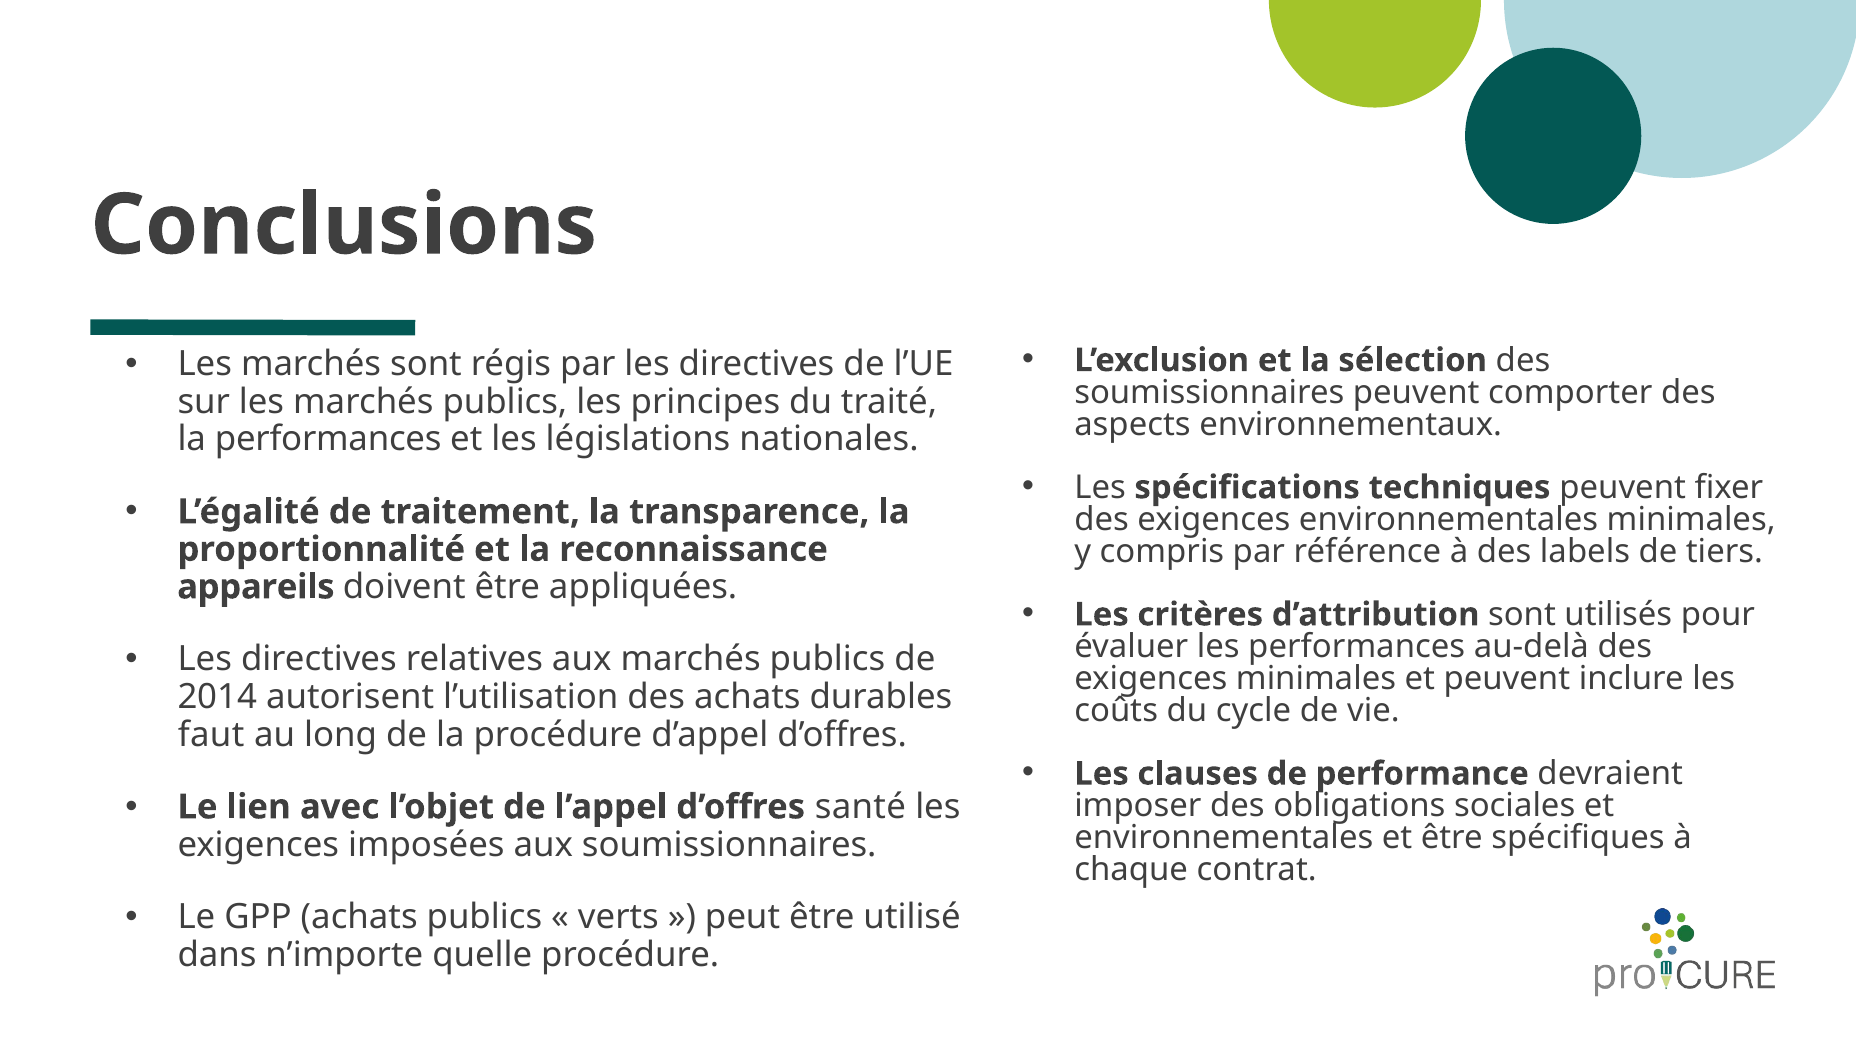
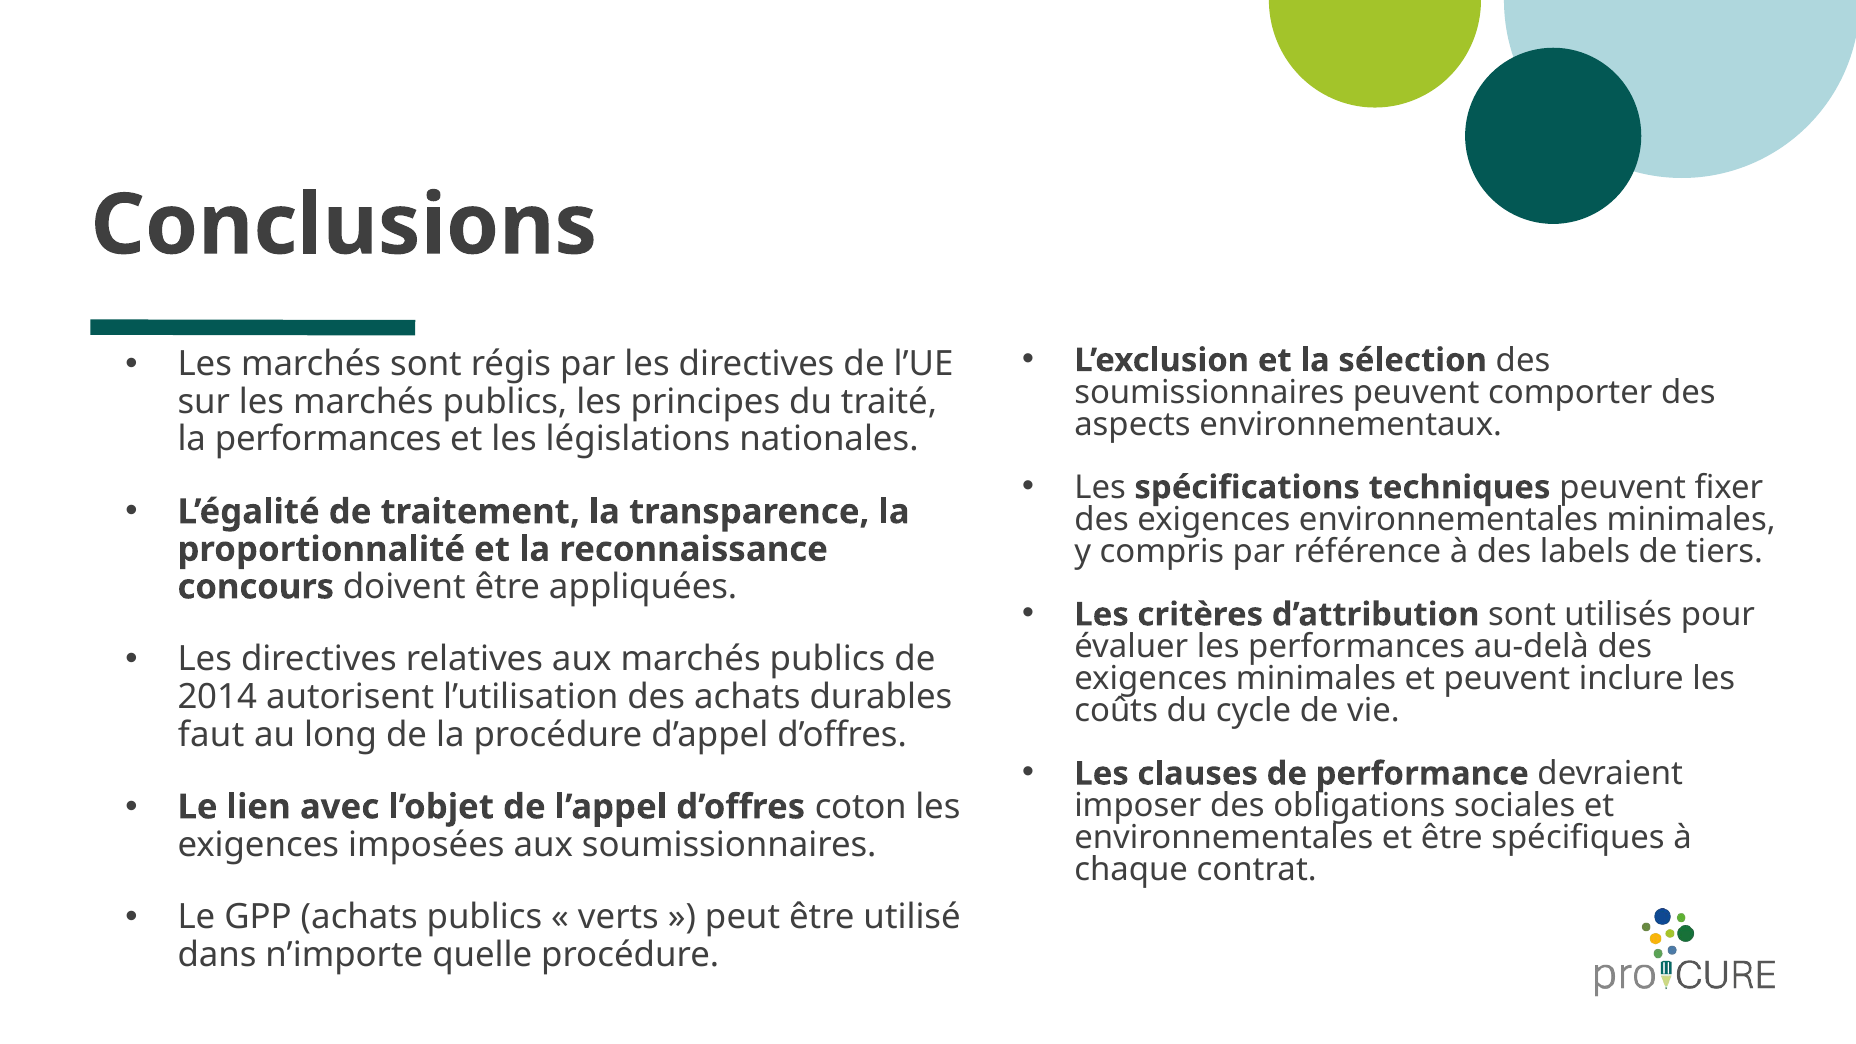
appareils: appareils -> concours (256, 587)
santé: santé -> coton (861, 807)
